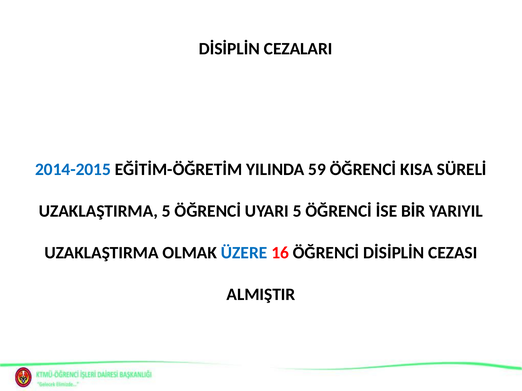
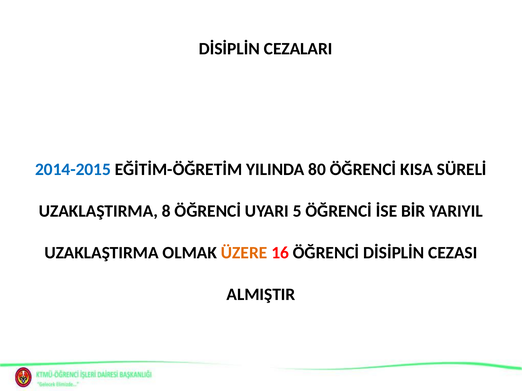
59: 59 -> 80 (317, 170)
UZAKLAŞTIRMA 5: 5 -> 8 (166, 211)
ÜZERE colour: blue -> orange (244, 253)
